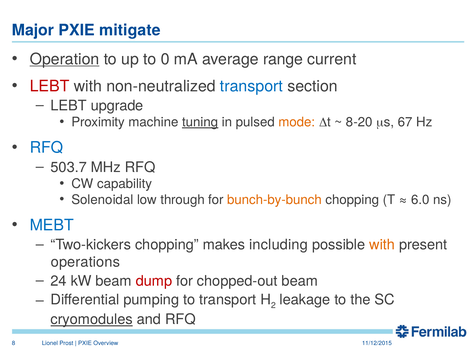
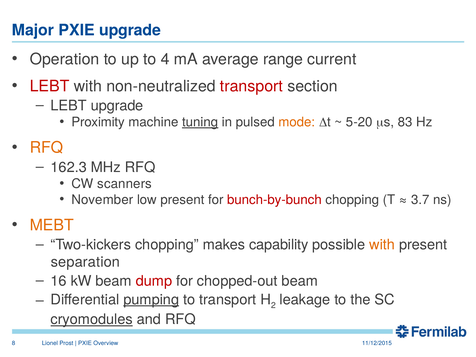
PXIE mitigate: mitigate -> upgrade (130, 30)
Operation underline: present -> none (65, 59)
0: 0 -> 4 (165, 59)
transport colour: blue -> red (251, 86)
8-20: 8-20 -> 5-20 (359, 122)
67: 67 -> 83 (405, 122)
RFQ colour: blue -> orange (46, 148)
503.7: 503.7 -> 162.3 (69, 167)
capability: capability -> scanners (125, 184)
Solenoidal: Solenoidal -> November (102, 200)
low through: through -> present (183, 200)
bunch-by-bunch colour: orange -> red (275, 200)
6.0: 6.0 -> 3.7 (420, 200)
MEBT colour: blue -> orange (52, 225)
including: including -> capability (279, 245)
operations: operations -> separation (85, 262)
24: 24 -> 16 (59, 281)
pumping underline: none -> present (151, 300)
